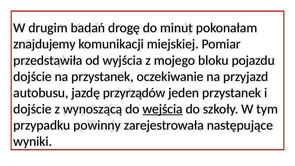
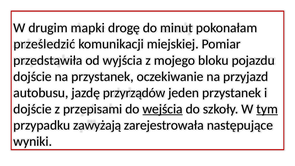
badań: badań -> mapki (88, 28)
znajdujemy: znajdujemy -> prześledzić (44, 44)
wynoszącą: wynoszącą -> przepisami (93, 109)
tym underline: none -> present (267, 109)
powinny: powinny -> zawyżają (97, 125)
